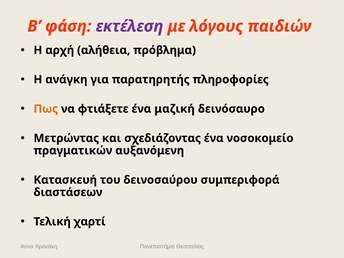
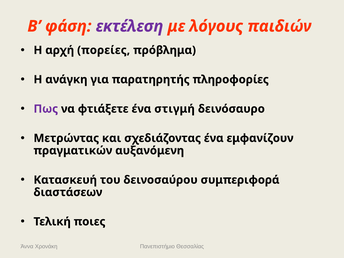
αλήθεια: αλήθεια -> πορείες (104, 50)
Πως colour: orange -> purple (46, 109)
μαζική: μαζική -> στιγμή (175, 109)
νοσοκομείο: νοσοκομείο -> εμφανίζουν (260, 138)
χαρτί: χαρτί -> ποιες (90, 222)
